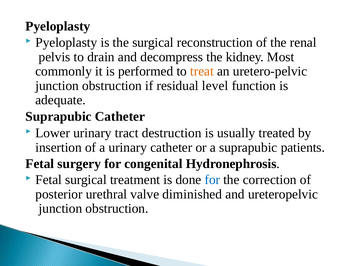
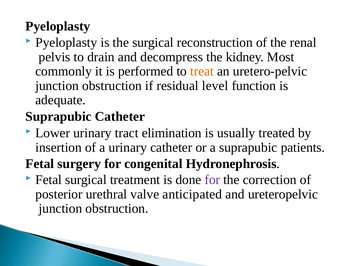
destruction: destruction -> elimination (172, 133)
for colour: blue -> purple (212, 179)
diminished: diminished -> anticipated (192, 194)
